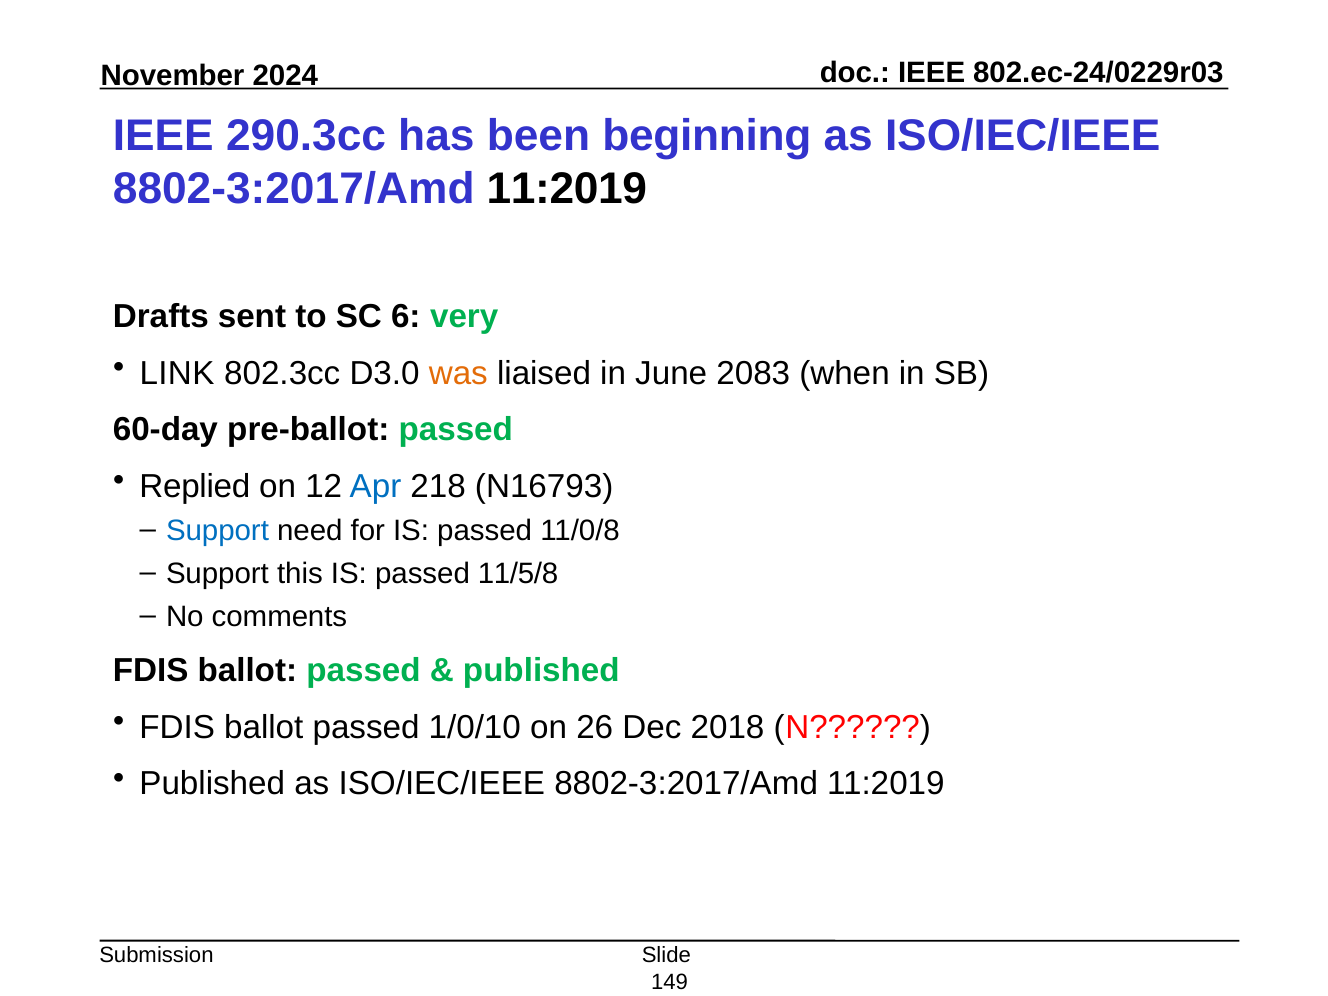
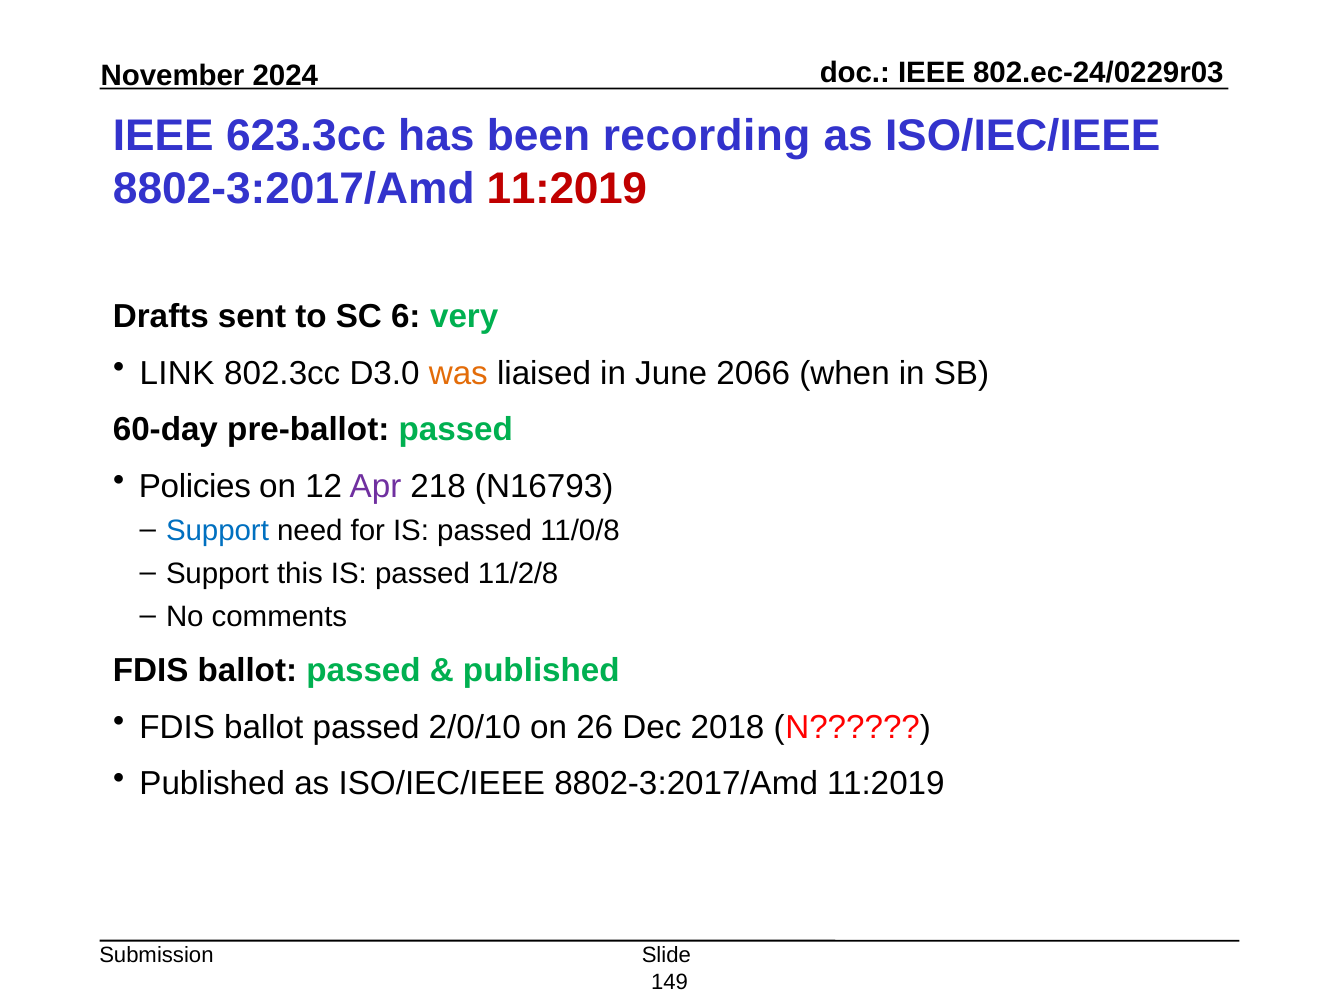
290.3cc: 290.3cc -> 623.3cc (306, 136)
beginning: beginning -> recording (707, 136)
11:2019 colour: black -> red (567, 189)
2083: 2083 -> 2066 (753, 373)
Replied: Replied -> Policies (195, 486)
Apr colour: blue -> purple (375, 486)
11/5/8: 11/5/8 -> 11/2/8 (518, 574)
1/0/10: 1/0/10 -> 2/0/10 (475, 727)
